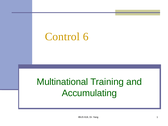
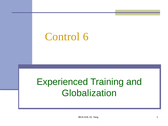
Multinational: Multinational -> Experienced (62, 82)
Accumulating: Accumulating -> Globalization (89, 93)
